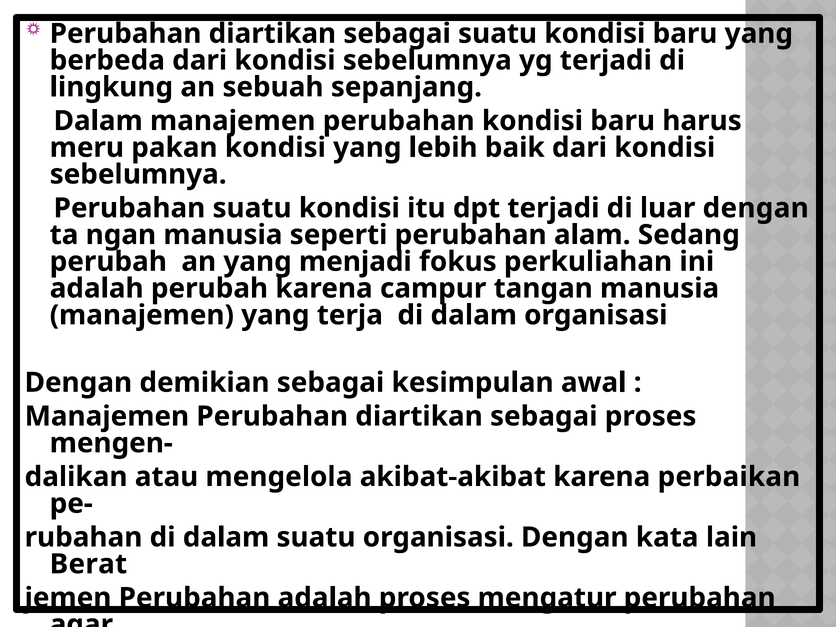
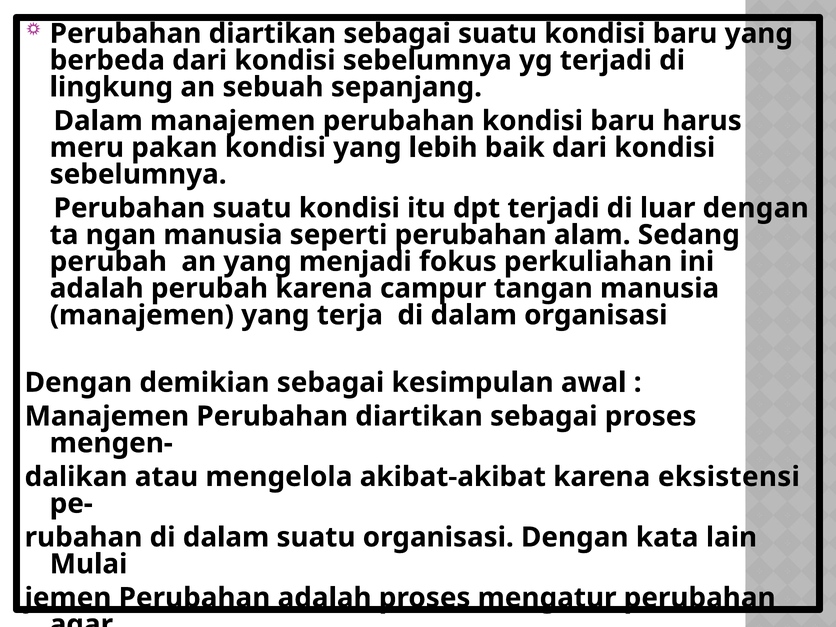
perbaikan: perbaikan -> eksistensi (729, 477)
Berat: Berat -> Mulai (89, 564)
